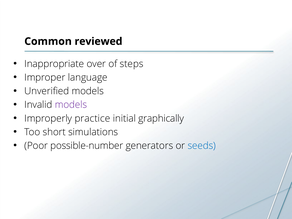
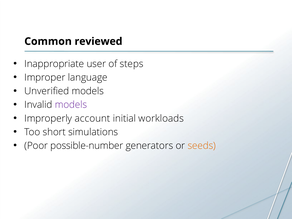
over: over -> user (96, 64)
practice: practice -> account (92, 118)
graphically: graphically -> workloads (161, 118)
seeds colour: blue -> orange (202, 146)
